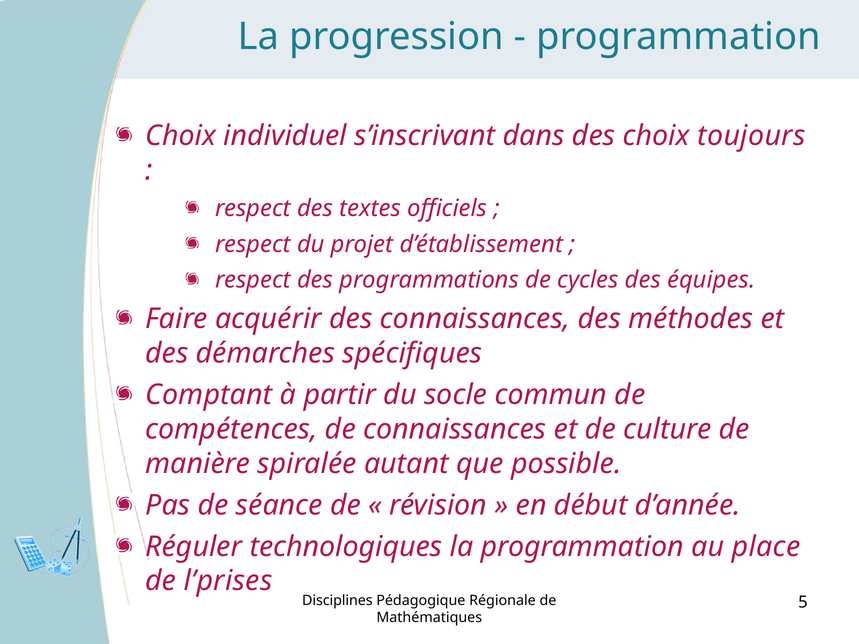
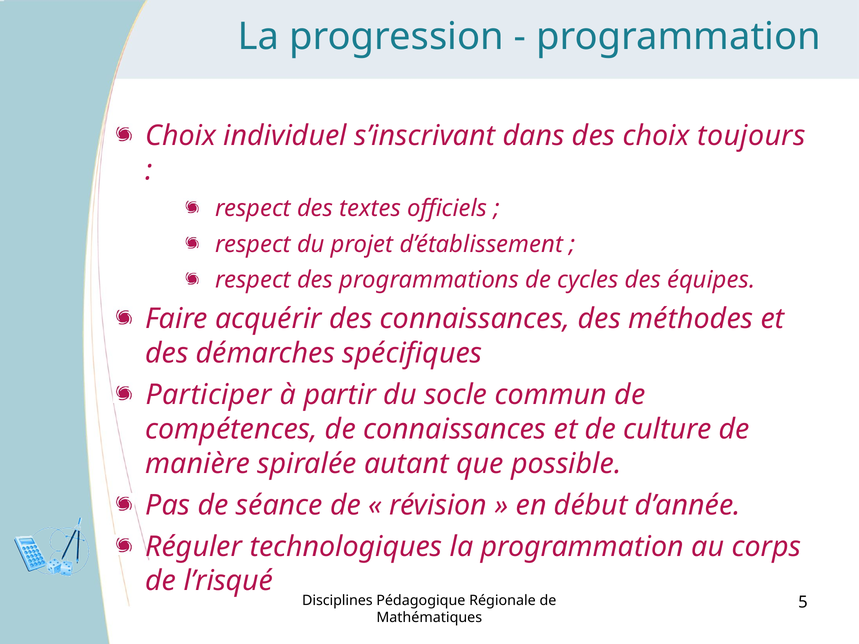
Comptant: Comptant -> Participer (209, 395)
place: place -> corps (766, 547)
l’prises: l’prises -> l’risqué (228, 581)
